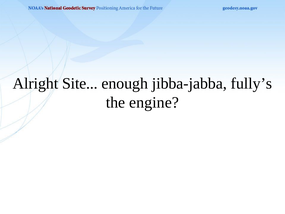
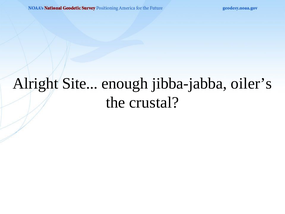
fully’s: fully’s -> oiler’s (251, 83)
engine: engine -> crustal (154, 102)
